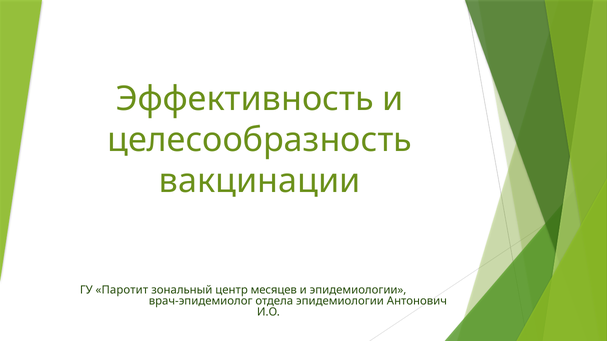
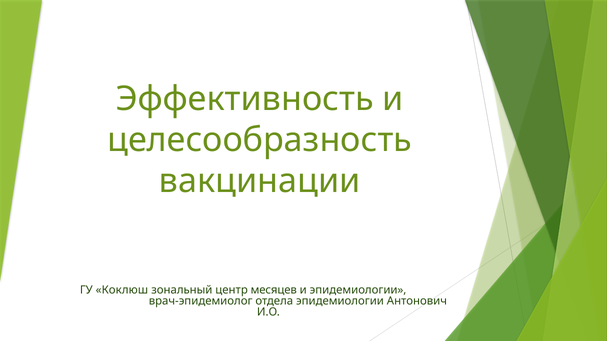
Паротит: Паротит -> Коклюш (122, 290)
